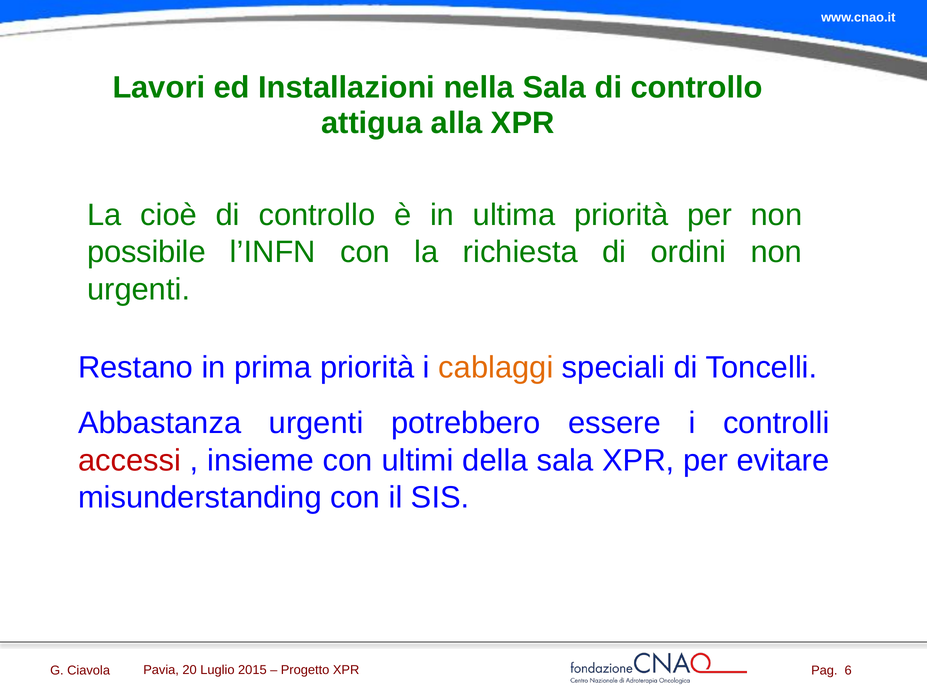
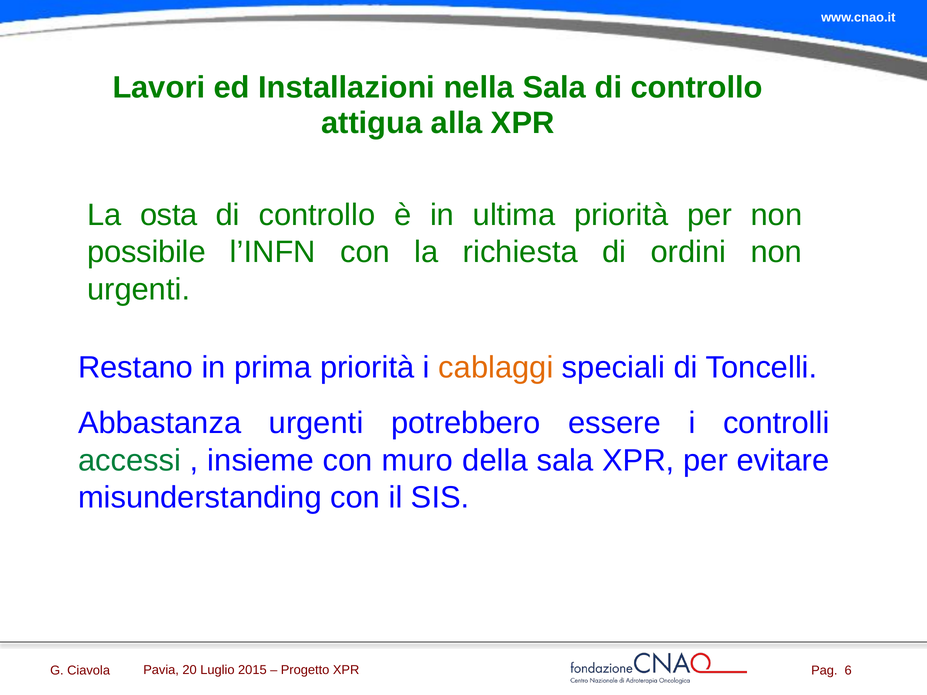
cioè: cioè -> osta (169, 215)
accessi colour: red -> green (130, 460)
ultimi: ultimi -> muro (417, 460)
